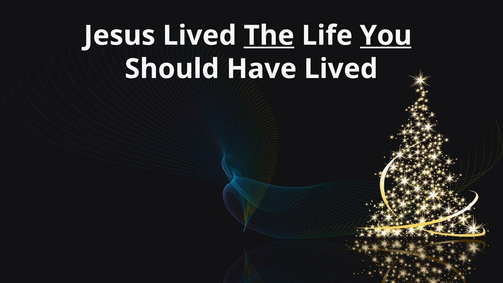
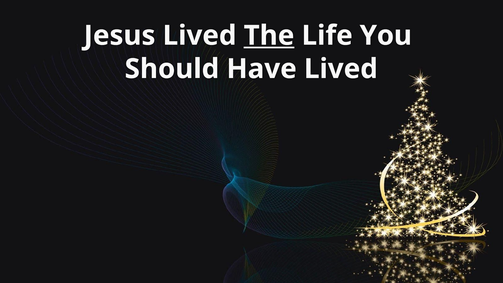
You underline: present -> none (386, 36)
